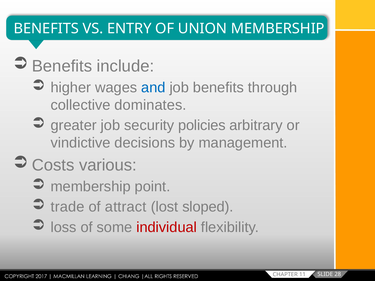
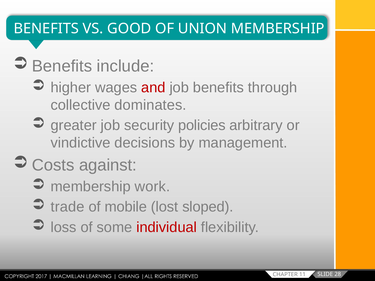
ENTRY: ENTRY -> GOOD (129, 29)
and colour: blue -> red (153, 88)
various: various -> against (108, 165)
point: point -> work (152, 187)
attract: attract -> mobile (126, 207)
